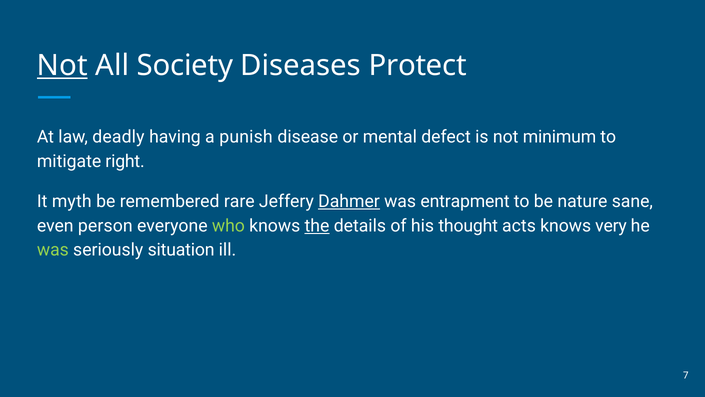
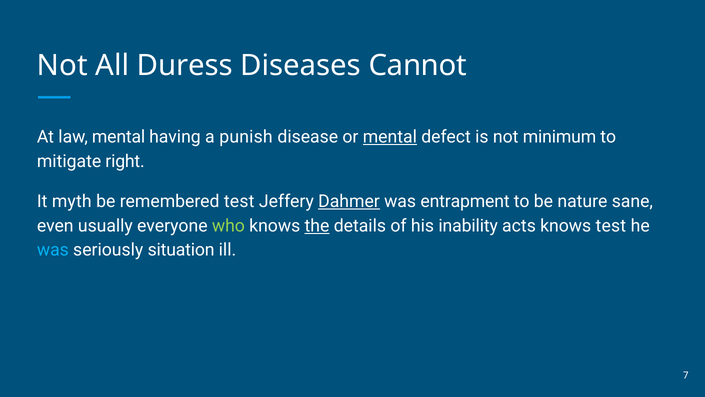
Not underline: present -> none (62, 66)
Society: Society -> Duress (185, 66)
Protect: Protect -> Cannot (418, 66)
law deadly: deadly -> mental (119, 137)
mental underline: none -> present (390, 137)
remembered rare: rare -> test (239, 201)
person: person -> usually (105, 225)
thought: thought -> inability (468, 225)
knows very: very -> test (611, 225)
was colour: light green -> light blue (53, 250)
